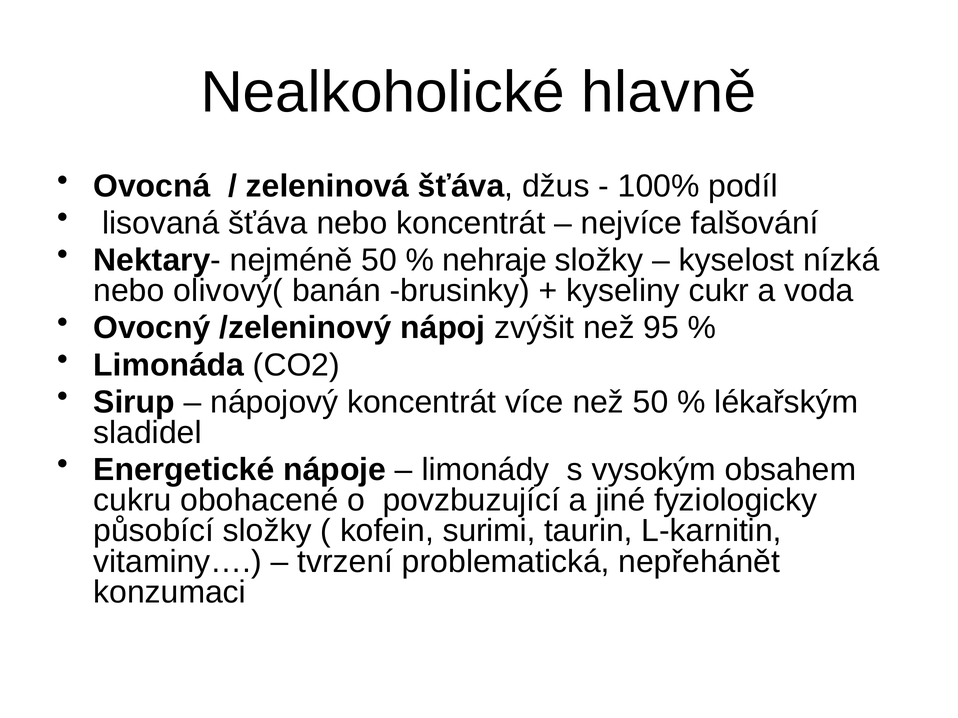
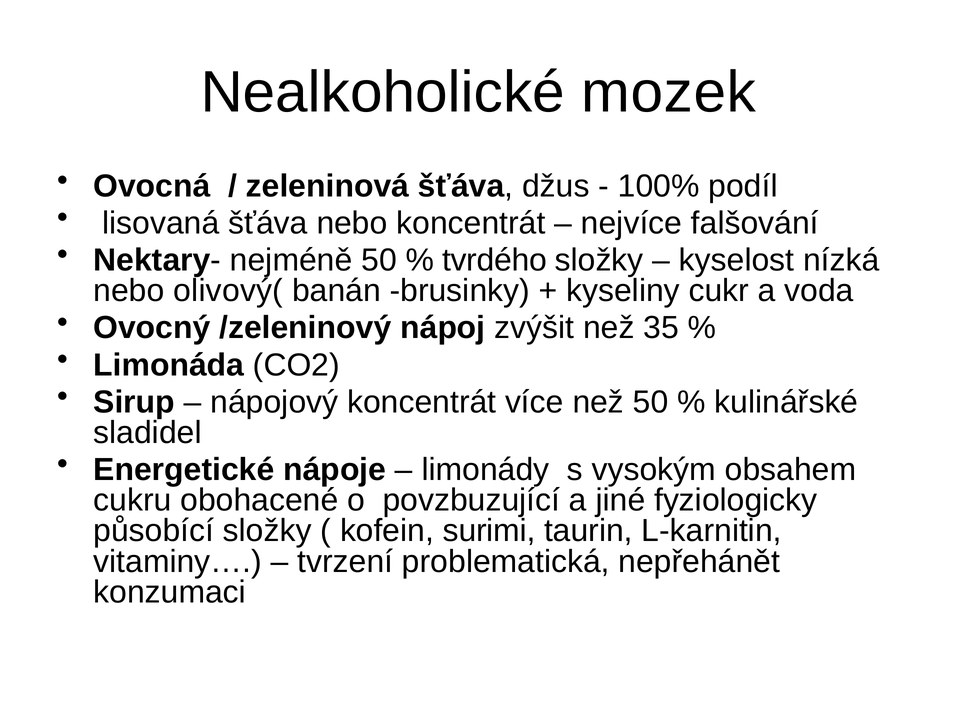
hlavně: hlavně -> mozek (669, 93)
nehraje: nehraje -> tvrdého (495, 260)
95: 95 -> 35 (661, 328)
lékařským: lékařským -> kulinářské (786, 402)
